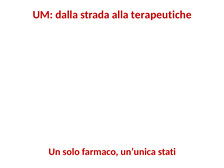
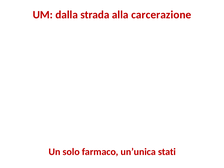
terapeutiche: terapeutiche -> carcerazione (161, 15)
